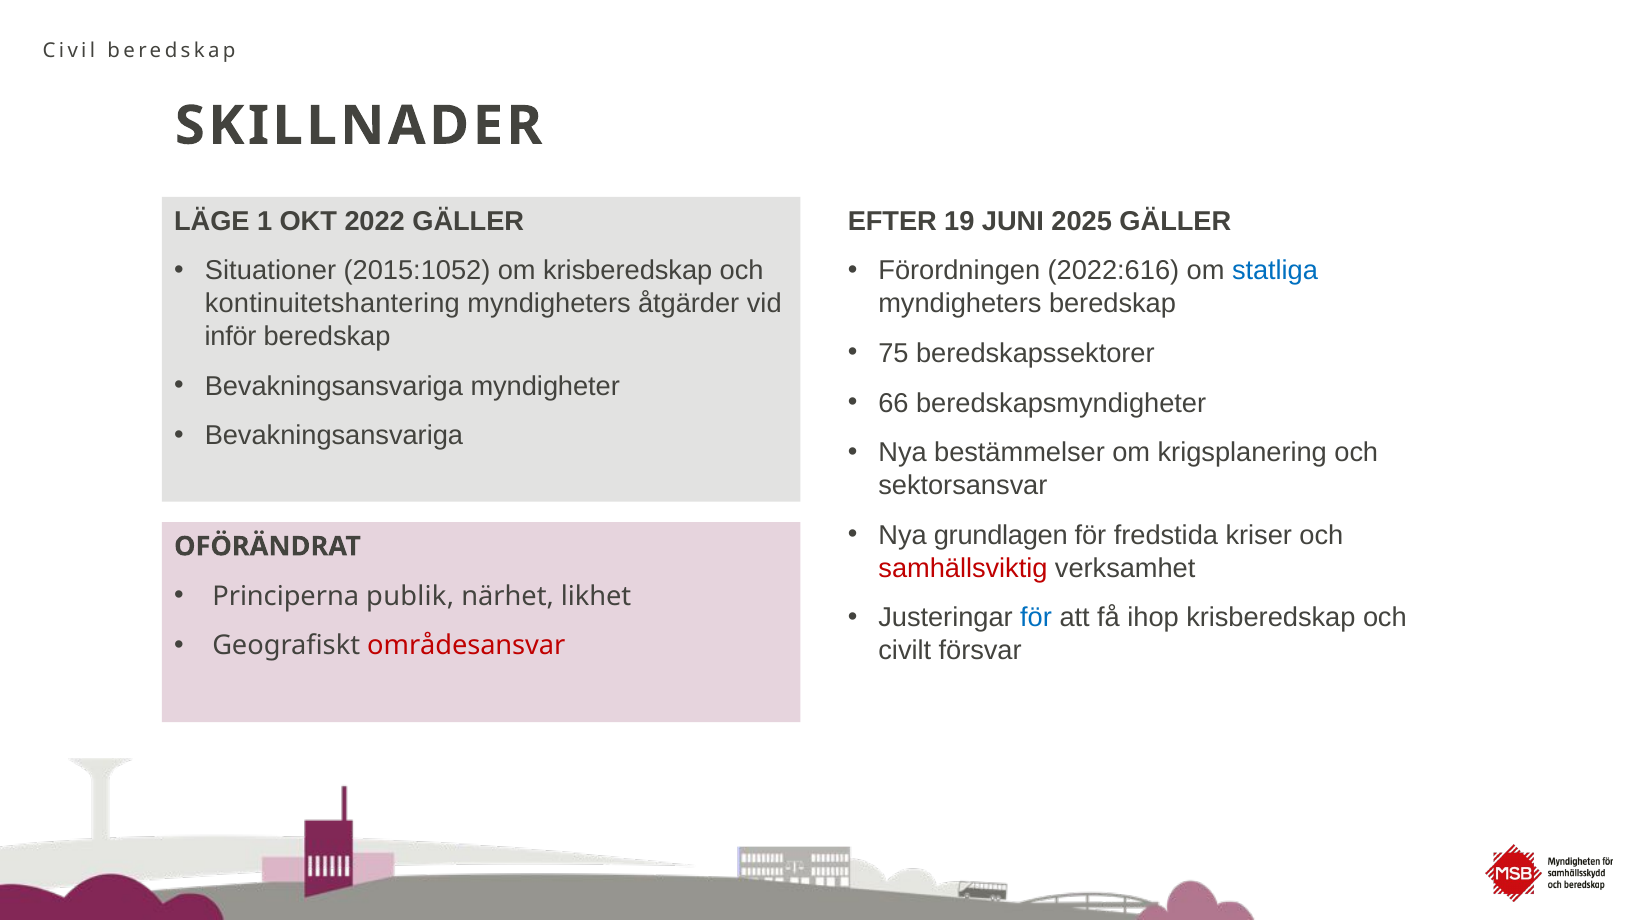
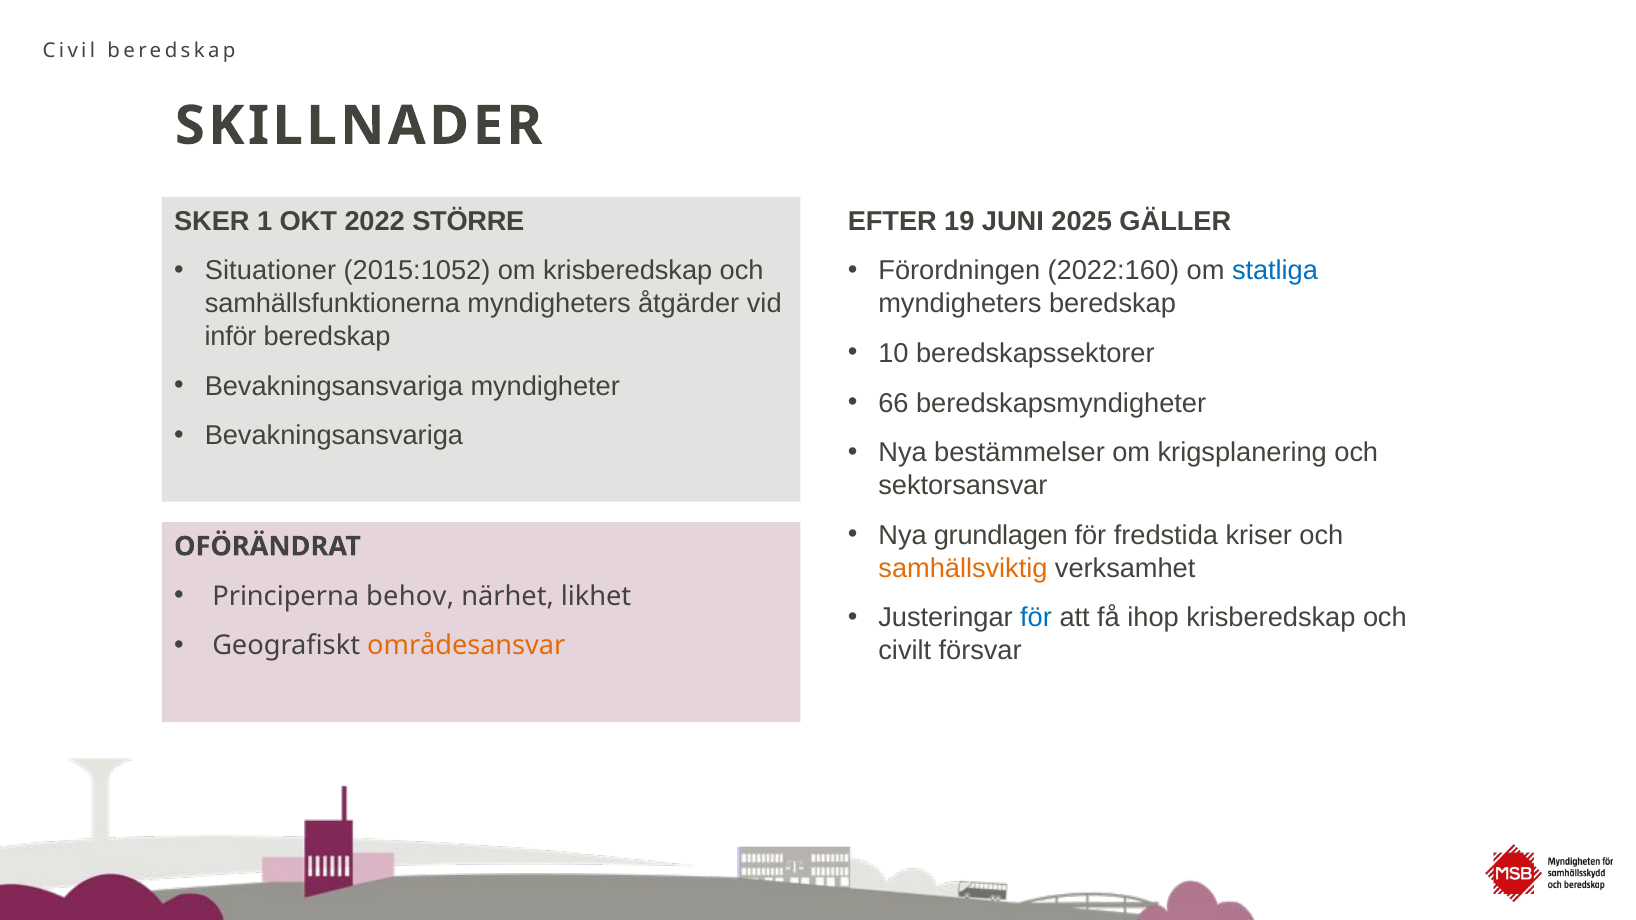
LÄGE: LÄGE -> SKER (212, 221)
2022 GÄLLER: GÄLLER -> STÖRRE (468, 221)
2022:616: 2022:616 -> 2022:160 (1113, 271)
kontinuitetshantering: kontinuitetshantering -> samhällsfunktionerna (332, 304)
75: 75 -> 10 (894, 354)
samhällsviktig colour: red -> orange (963, 568)
publik: publik -> behov (410, 596)
områdesansvar colour: red -> orange (466, 646)
